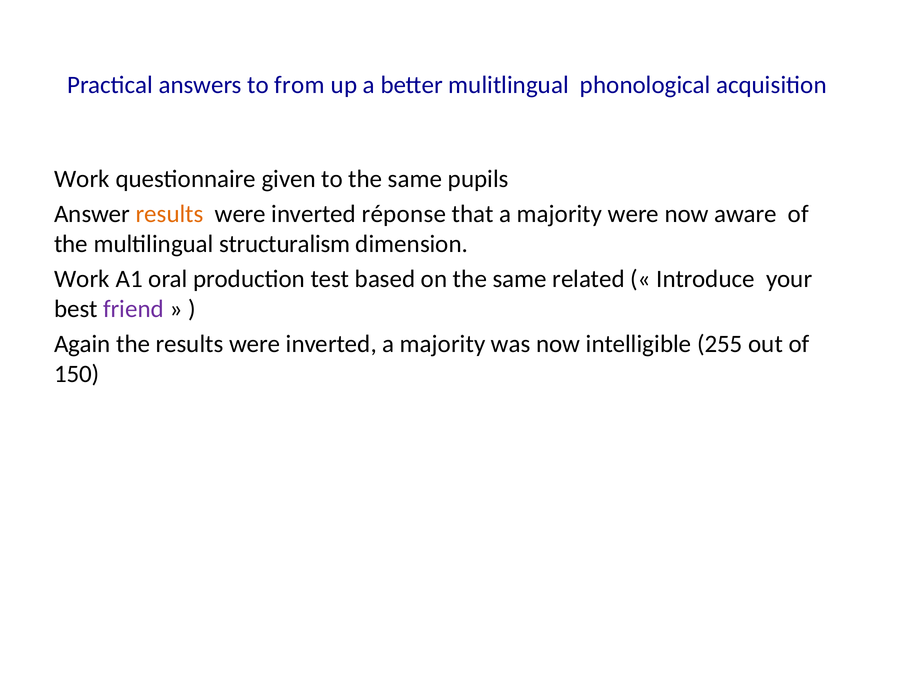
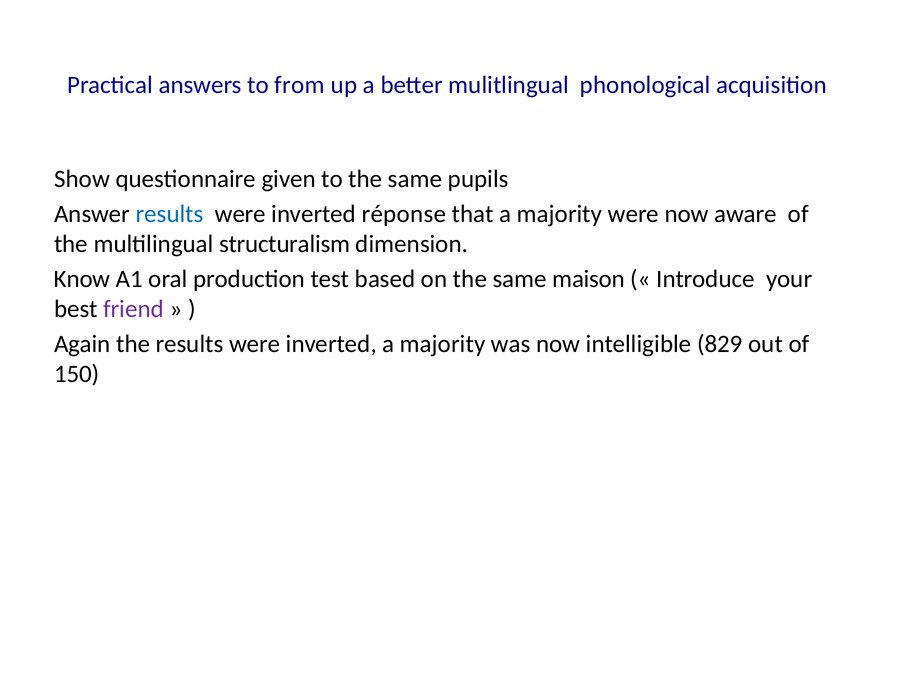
Work: Work -> Show (82, 179)
results colour: orange -> blue (170, 214)
Work: Work -> Know (82, 279)
related: related -> maison (589, 279)
255: 255 -> 829 (720, 344)
